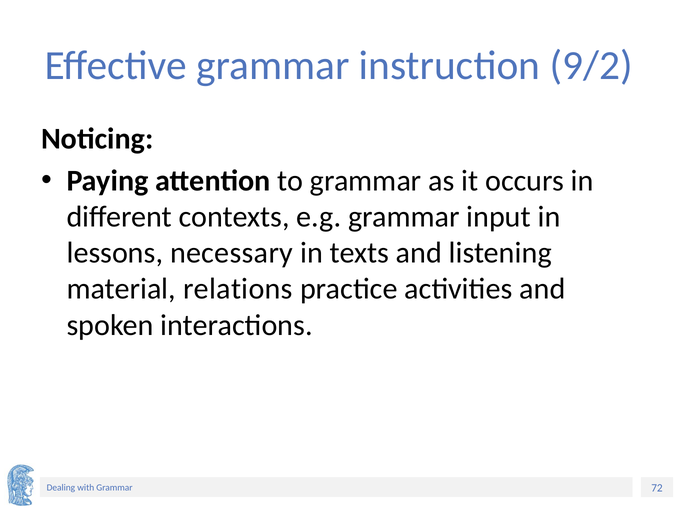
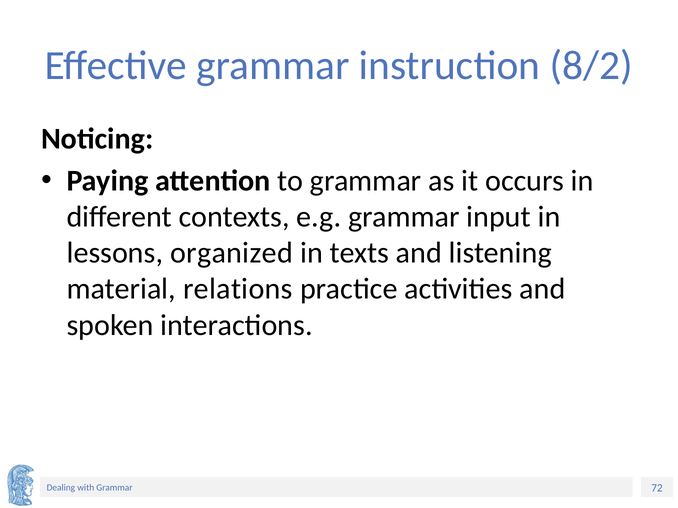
9/2: 9/2 -> 8/2 (591, 66)
necessary: necessary -> organized (232, 253)
